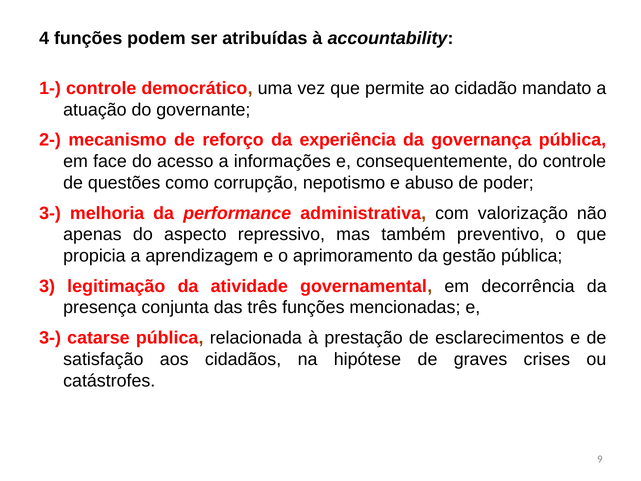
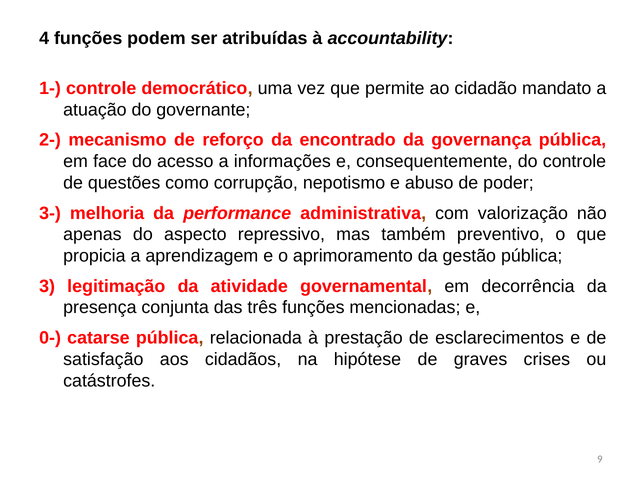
experiência: experiência -> encontrado (348, 140)
3-: 3- -> 0- (50, 338)
